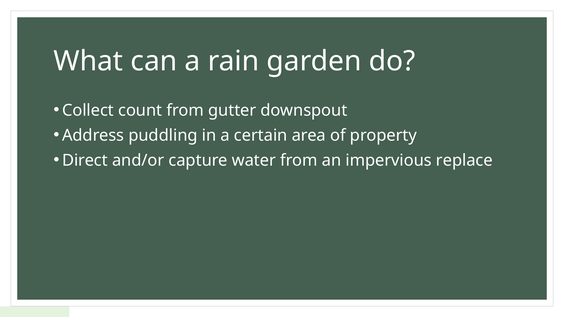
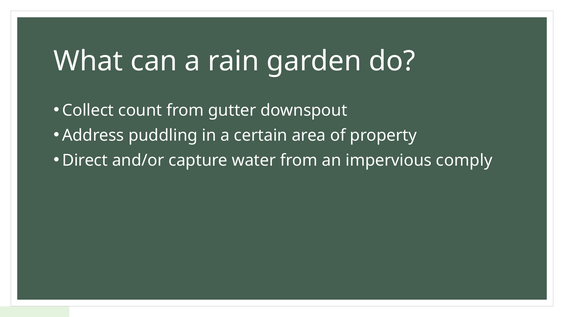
replace: replace -> comply (464, 160)
